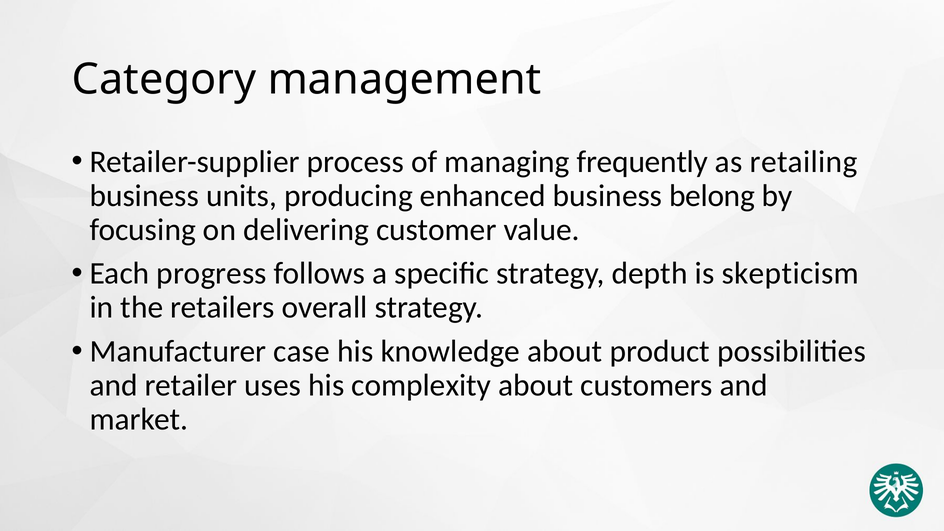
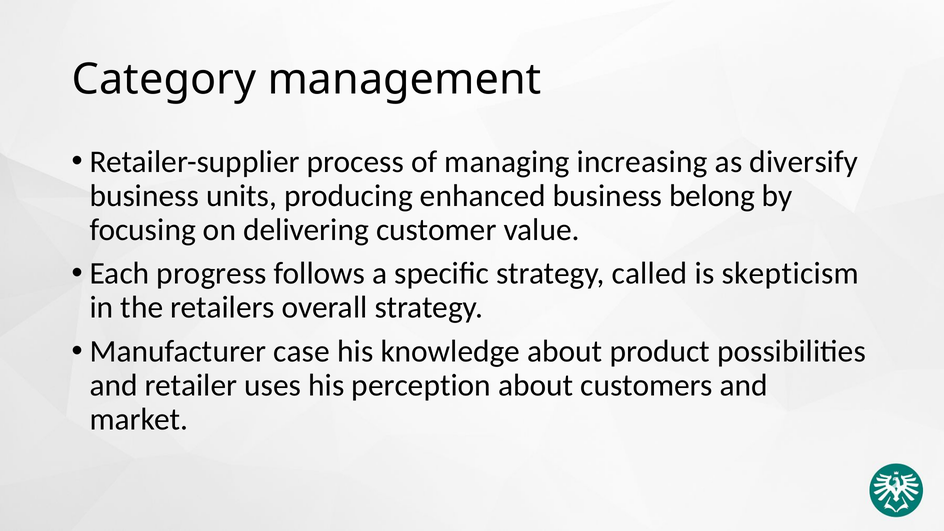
frequently: frequently -> increasing (642, 162)
retailing: retailing -> diversify (804, 162)
depth: depth -> called (649, 274)
complexity: complexity -> perception (421, 385)
